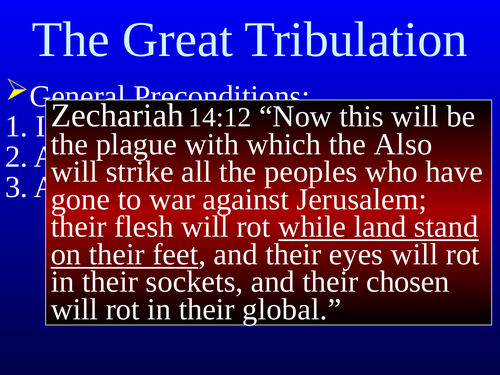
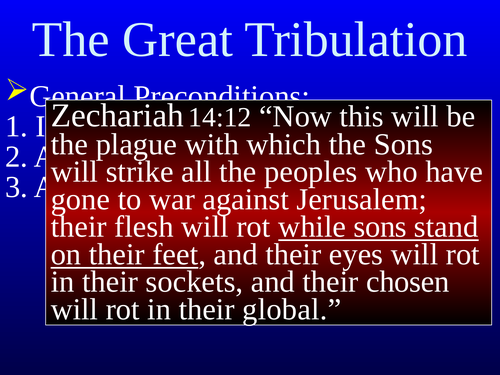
Also: Also -> Sons (403, 144)
land: land -> sons (380, 227)
